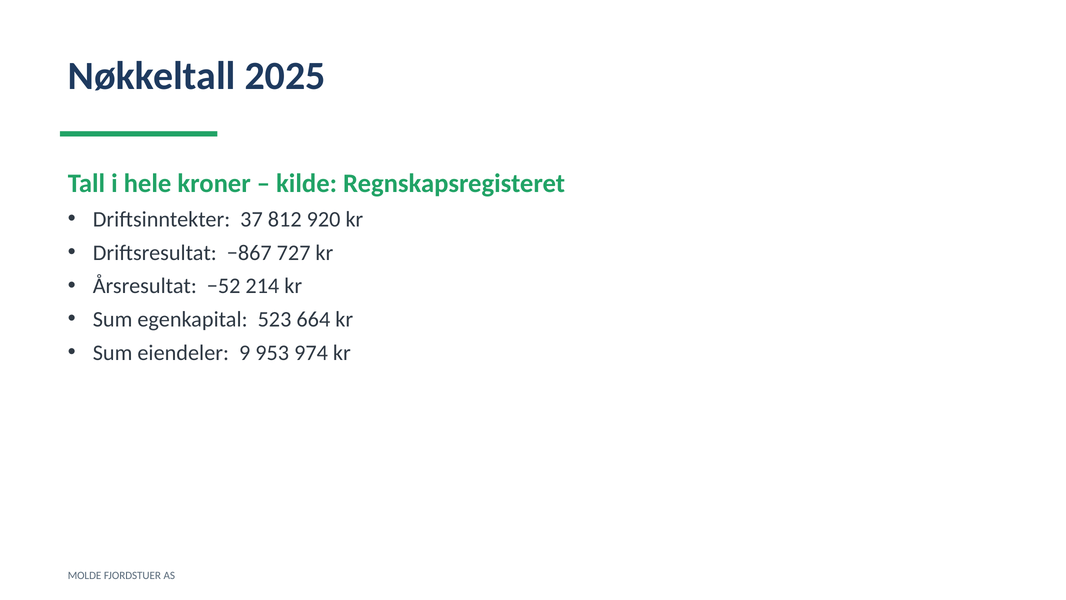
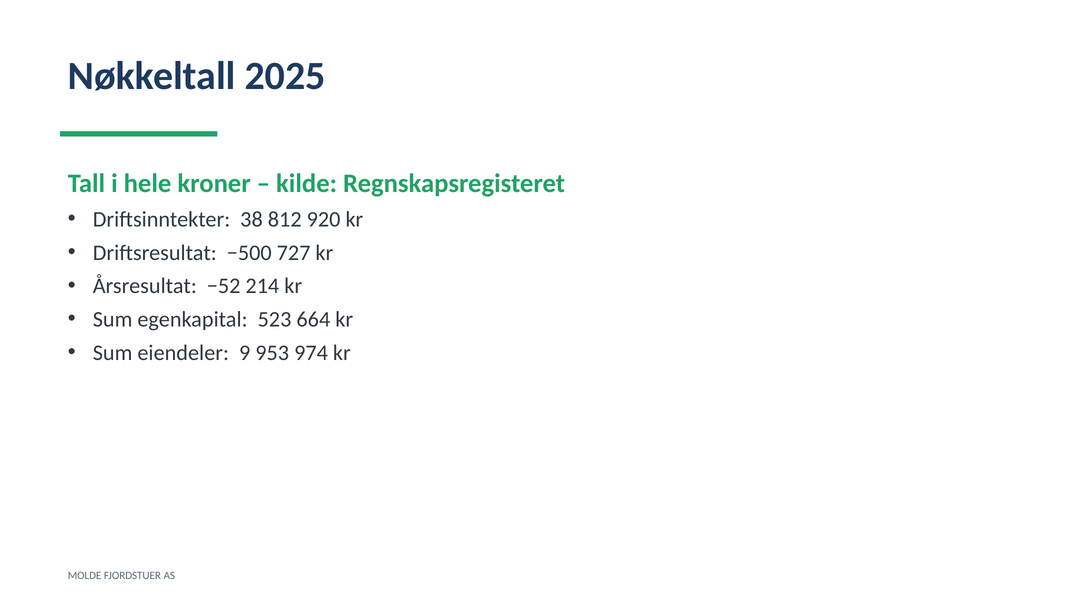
37: 37 -> 38 (251, 219)
−867: −867 -> −500 (249, 253)
